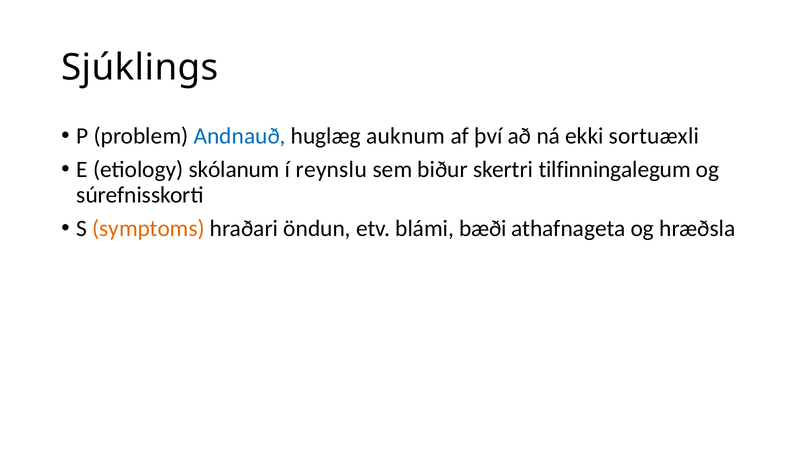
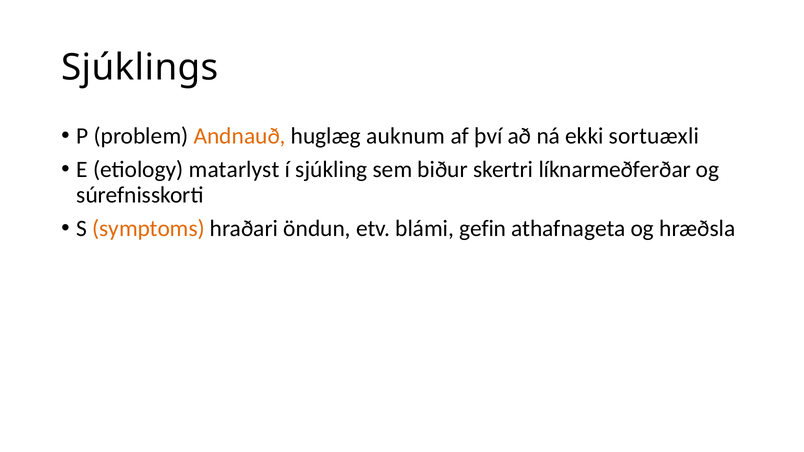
Andnauð colour: blue -> orange (240, 136)
skólanum: skólanum -> matarlyst (234, 170)
reynslu: reynslu -> sjúkling (331, 170)
tilfinningalegum: tilfinningalegum -> líknarmeðferðar (615, 170)
bæði: bæði -> gefin (483, 229)
